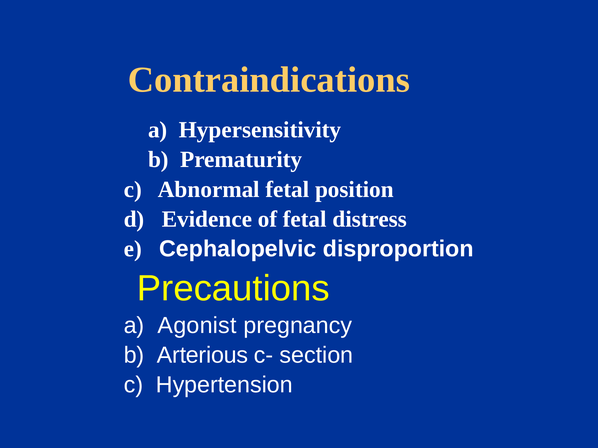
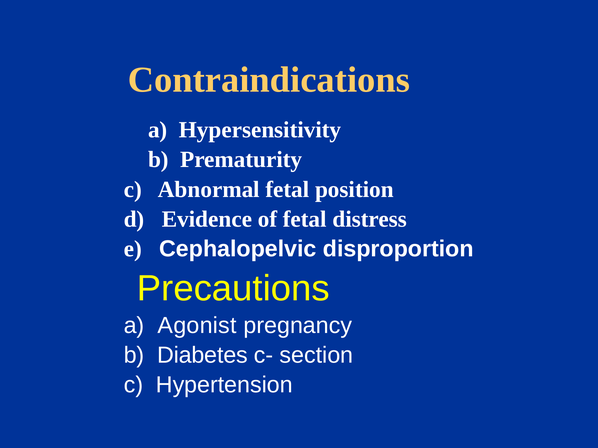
Arterious: Arterious -> Diabetes (202, 355)
